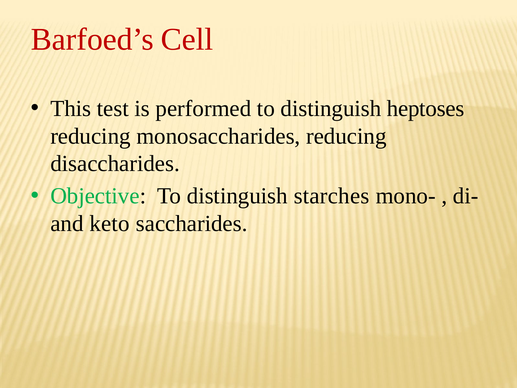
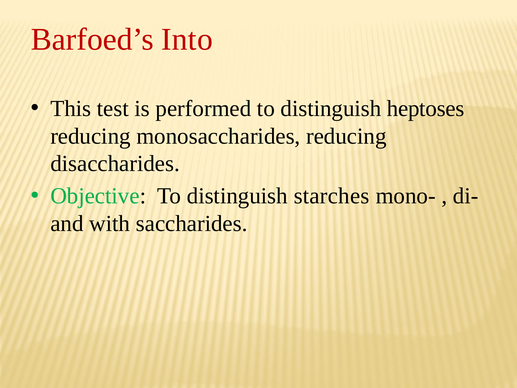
Cell: Cell -> Into (187, 39)
keto: keto -> with (110, 223)
